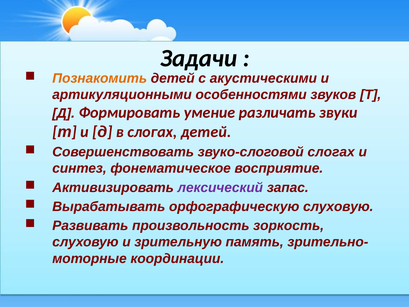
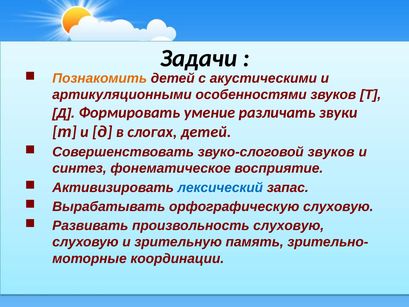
звуко-слоговой слогах: слогах -> звуков (331, 152)
лексический colour: purple -> blue (220, 187)
произвольность зоркость: зоркость -> слуховую (289, 226)
